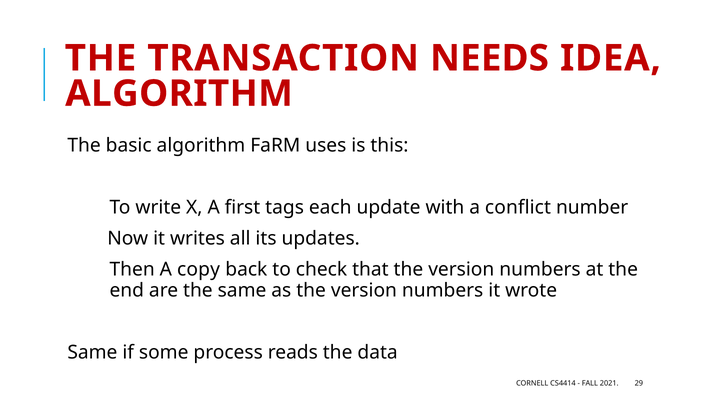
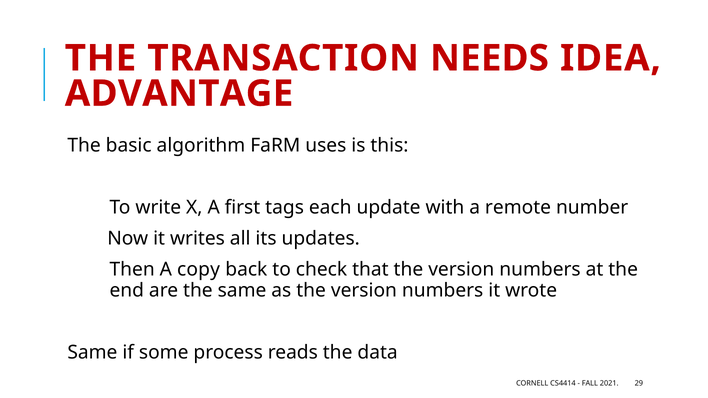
ALGORITHM: ALGORITHM -> ADVANTAGE (179, 94)
conflict: conflict -> remote (518, 208)
